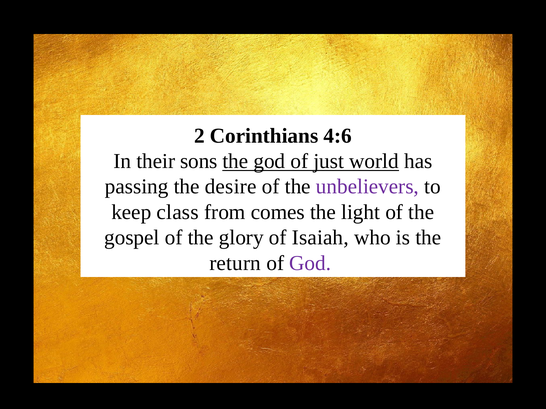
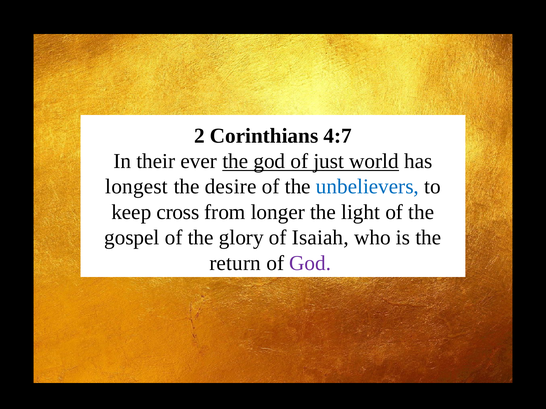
4:6: 4:6 -> 4:7 (338, 136)
sons: sons -> ever (199, 161)
passing: passing -> longest (137, 187)
unbelievers colour: purple -> blue (367, 187)
class: class -> cross (178, 212)
comes: comes -> longer (278, 212)
